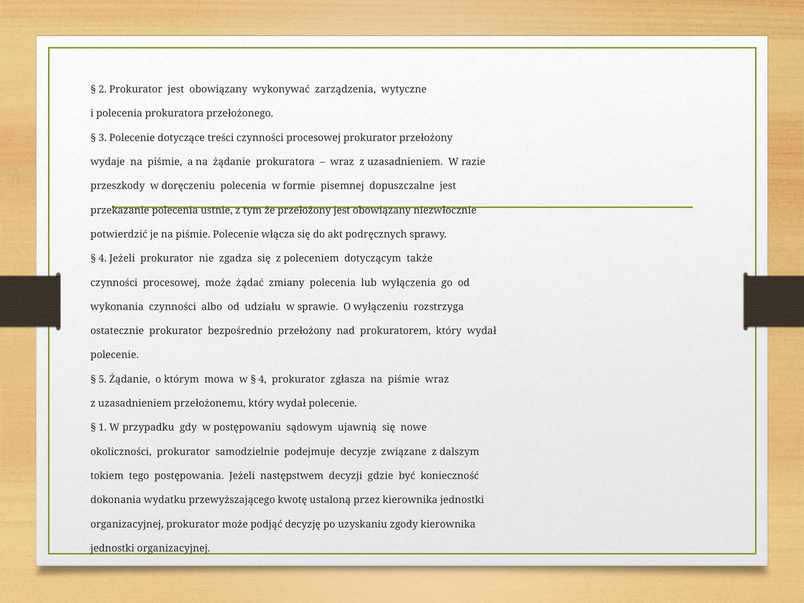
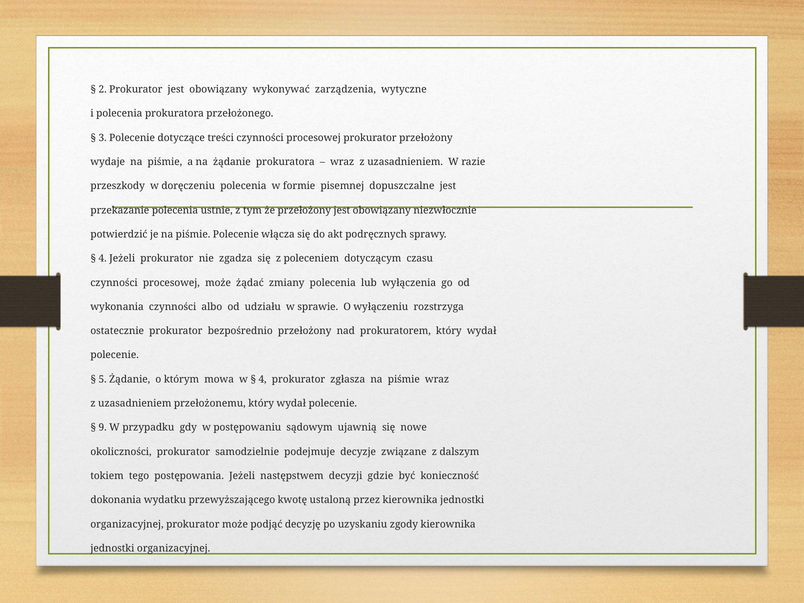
także: także -> czasu (420, 259)
1: 1 -> 9 (103, 428)
